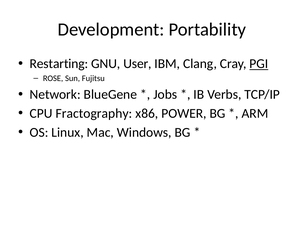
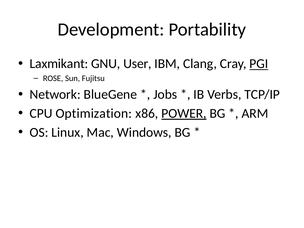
Restarting: Restarting -> Laxmikant (59, 64)
Fractography: Fractography -> Optimization (94, 113)
POWER underline: none -> present (184, 113)
